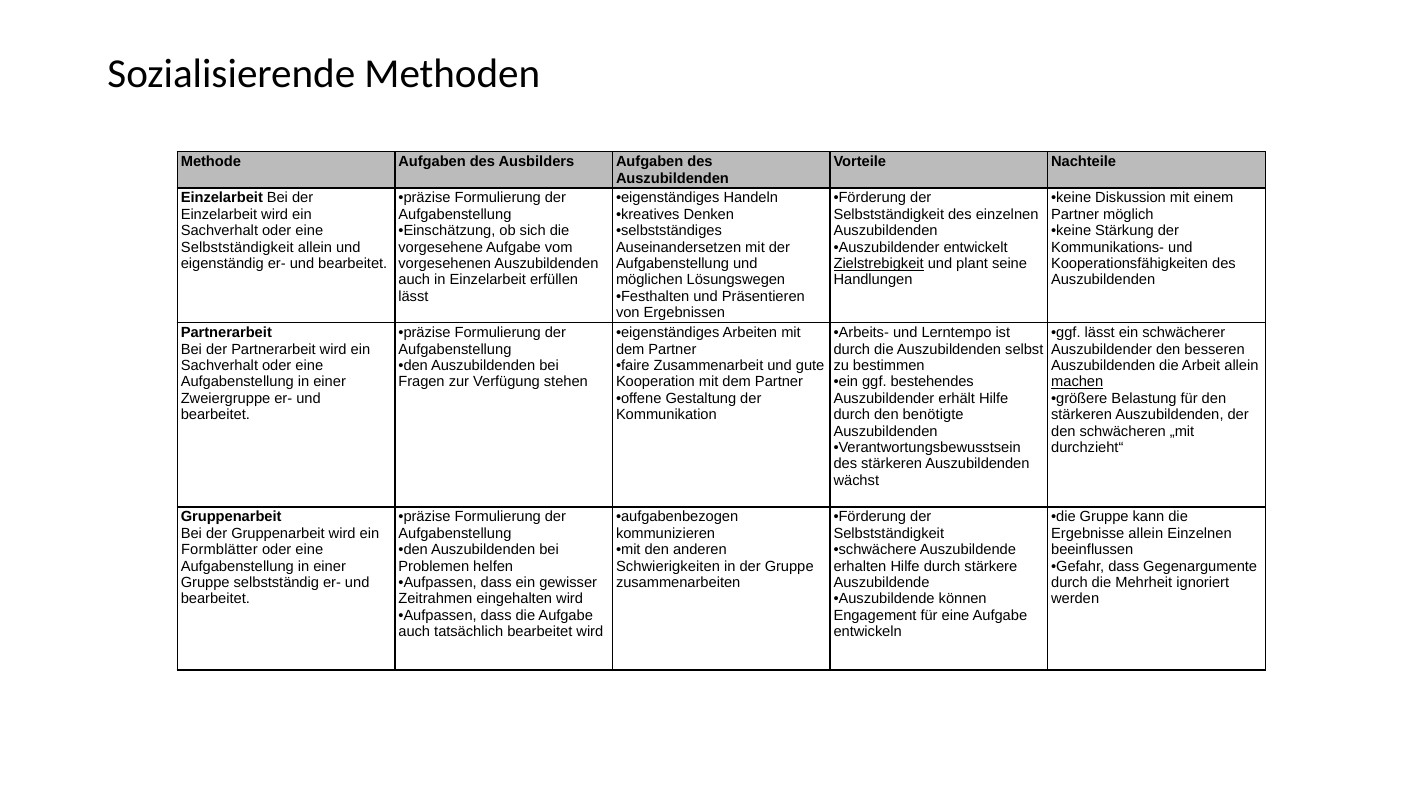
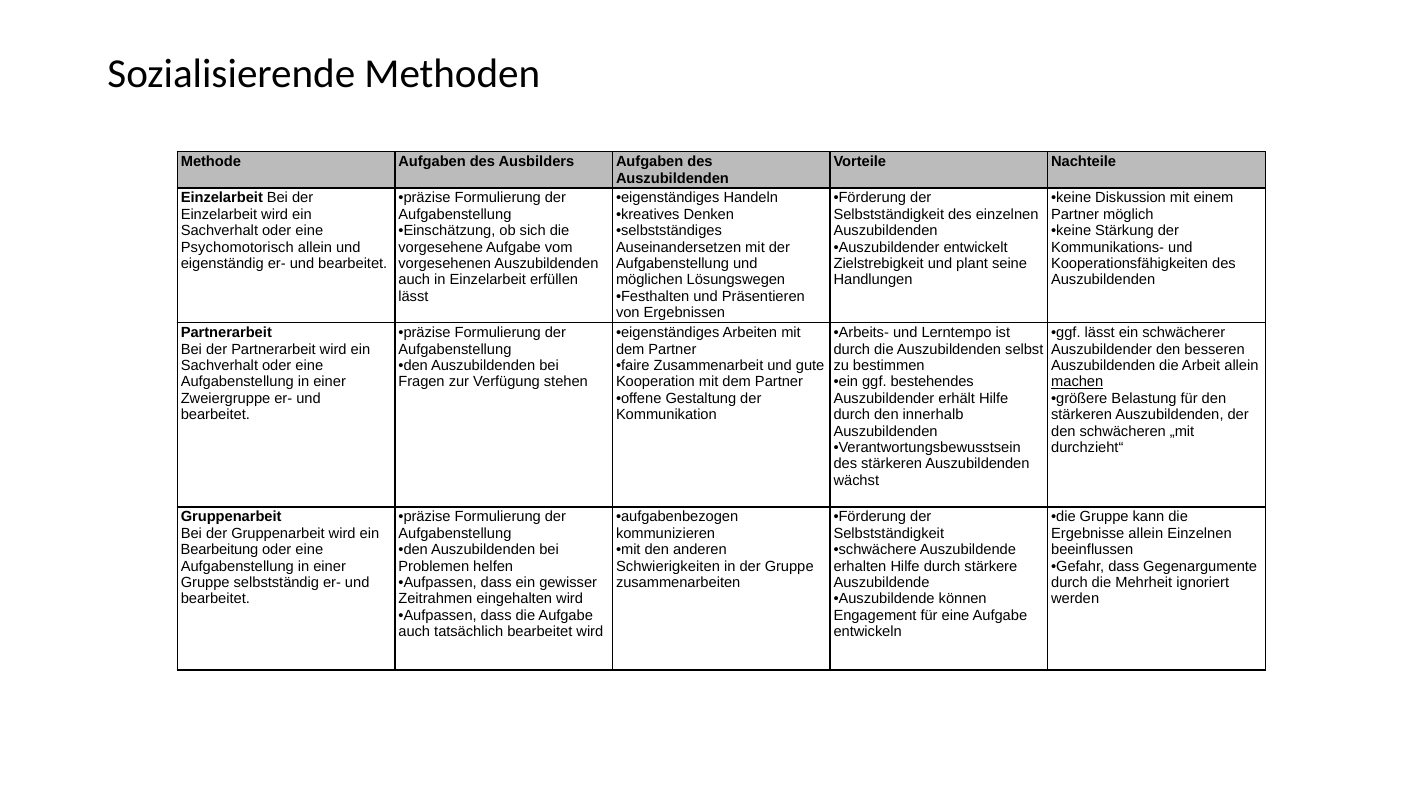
Selbstständigkeit: Selbstständigkeit -> Psychomotorisch (237, 247)
Zielstrebigkeit underline: present -> none (879, 264)
benötigte: benötigte -> innerhalb (933, 415)
Formblätter: Formblätter -> Bearbeitung (220, 550)
